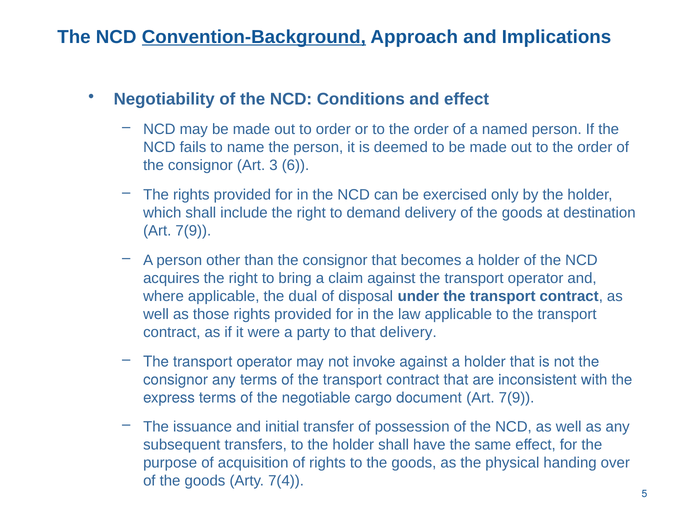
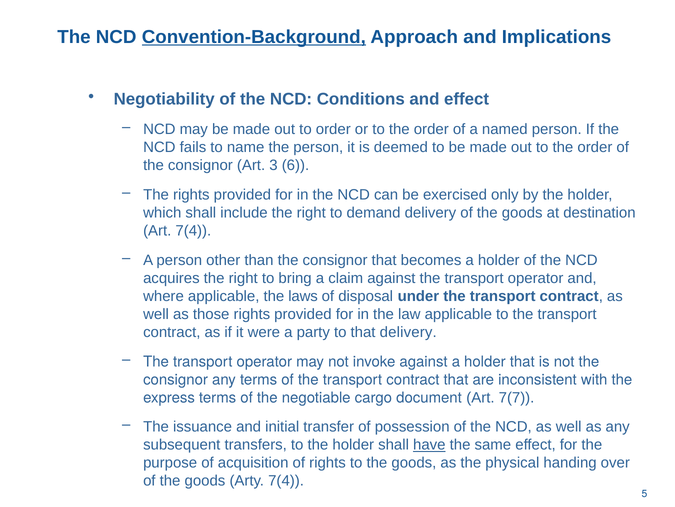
7(9: 7(9 -> 7(4 (193, 231)
dual: dual -> laws (303, 296)
document Art 7(9: 7(9 -> 7(7 (517, 397)
have underline: none -> present (429, 444)
